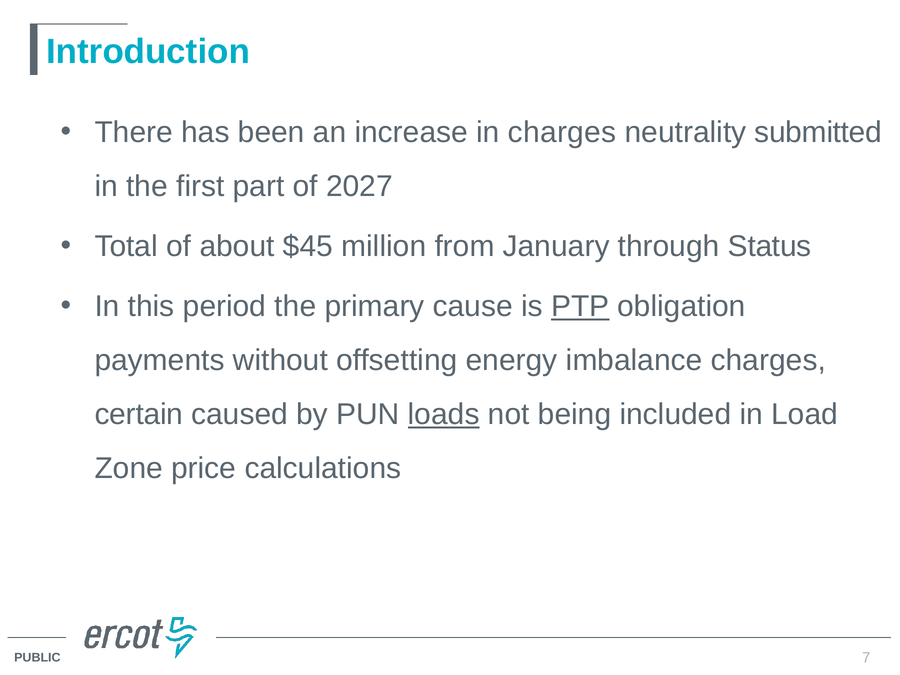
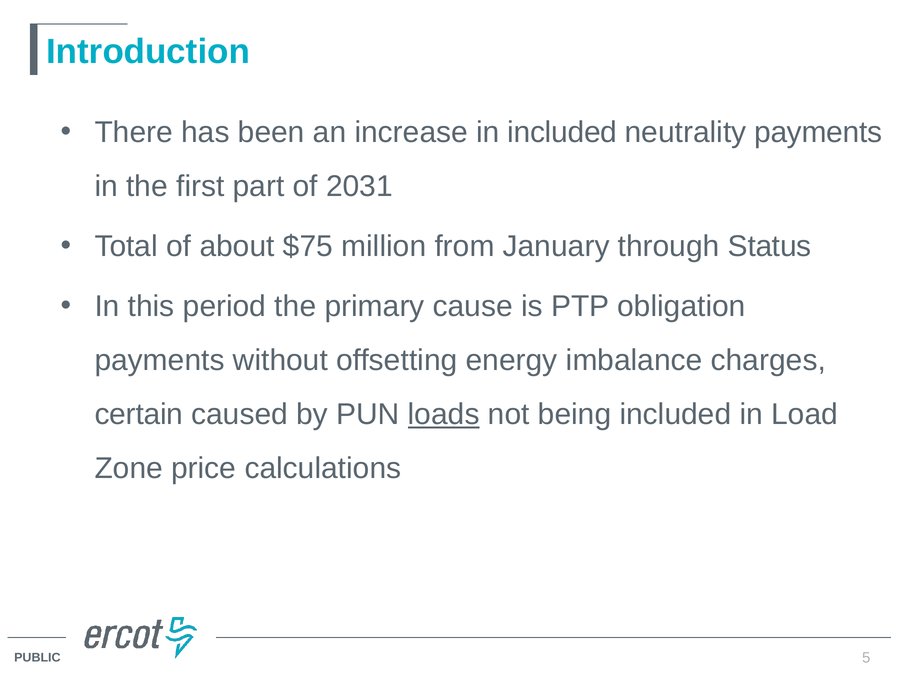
in charges: charges -> included (562, 133)
neutrality submitted: submitted -> payments (818, 133)
2027: 2027 -> 2031 (359, 187)
$45: $45 -> $75 (308, 247)
PTP underline: present -> none (580, 307)
7: 7 -> 5 (866, 658)
